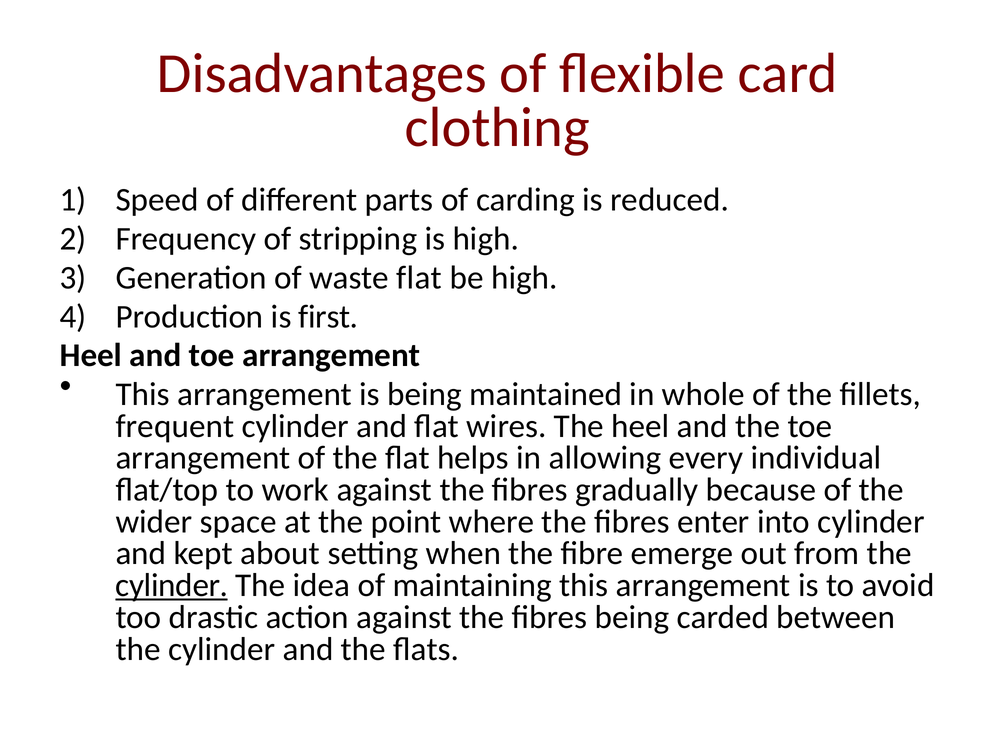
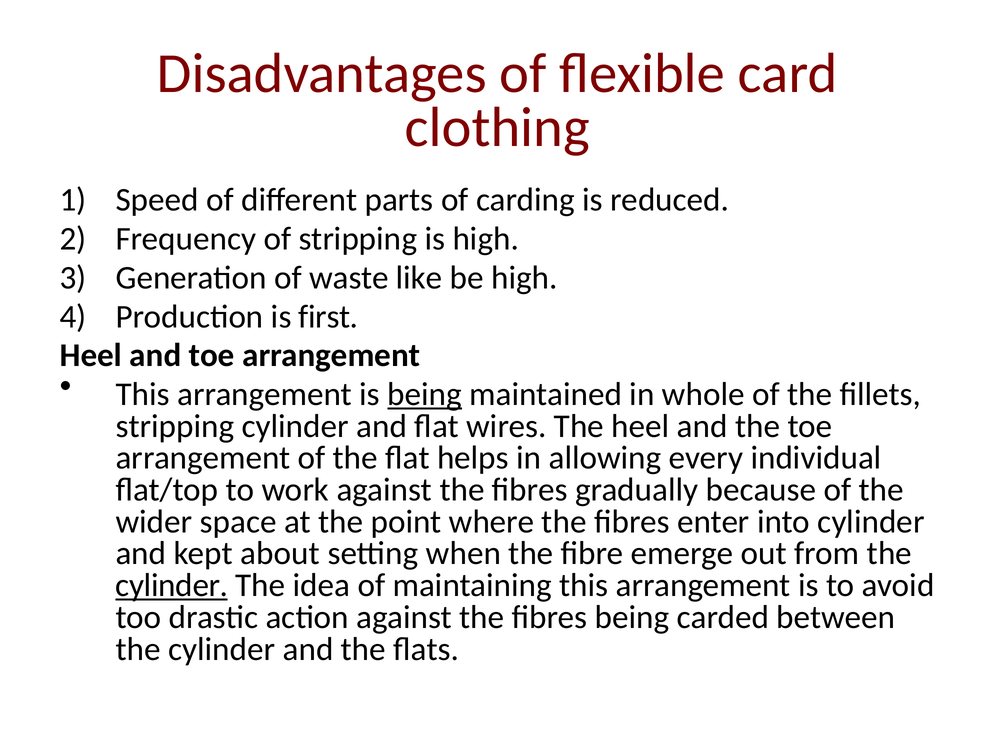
waste flat: flat -> like (419, 278)
being underline: none -> present (425, 394)
frequent: frequent -> stripping (175, 426)
